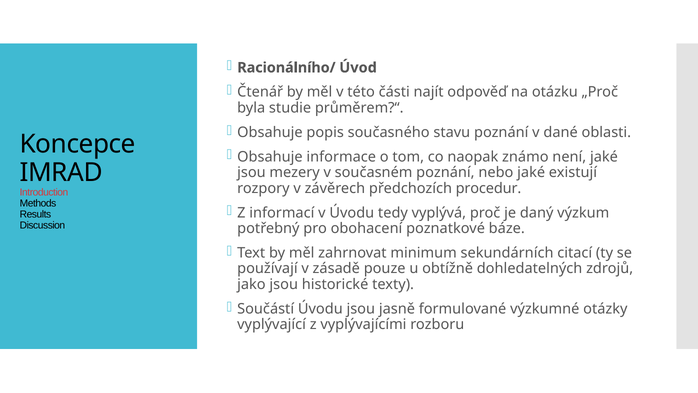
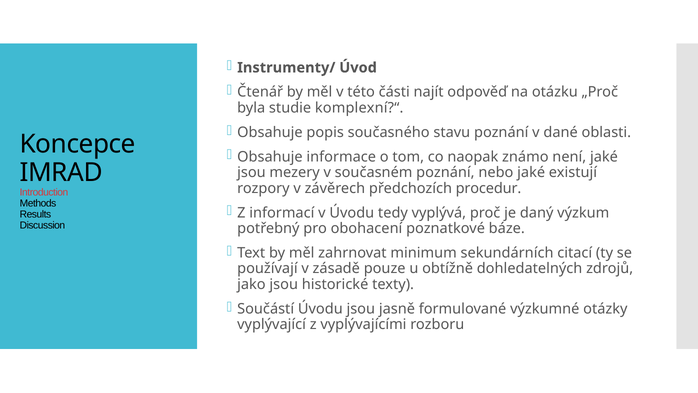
Racionálního/: Racionálního/ -> Instrumenty/ (286, 68)
průměrem?“: průměrem?“ -> komplexní?“ (359, 108)
